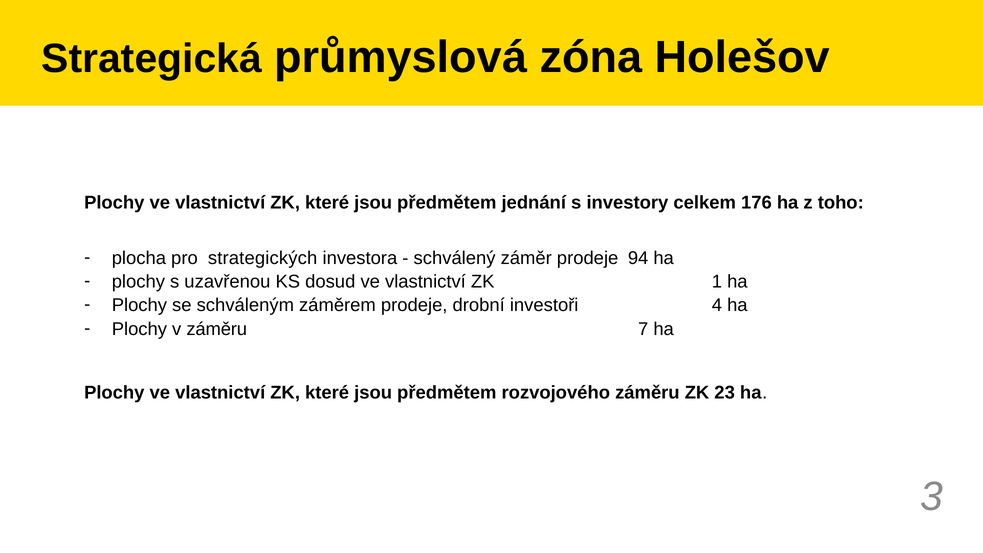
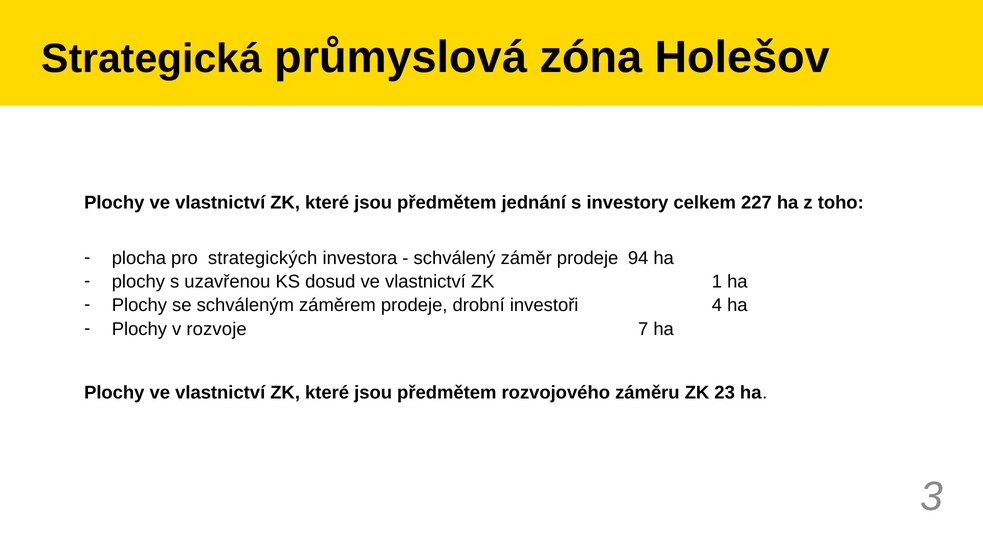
176: 176 -> 227 (756, 202)
v záměru: záměru -> rozvoje (217, 329)
